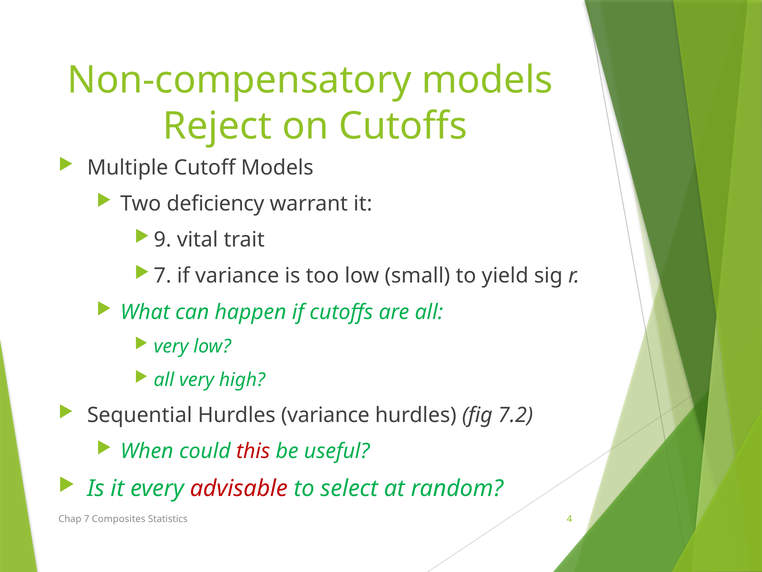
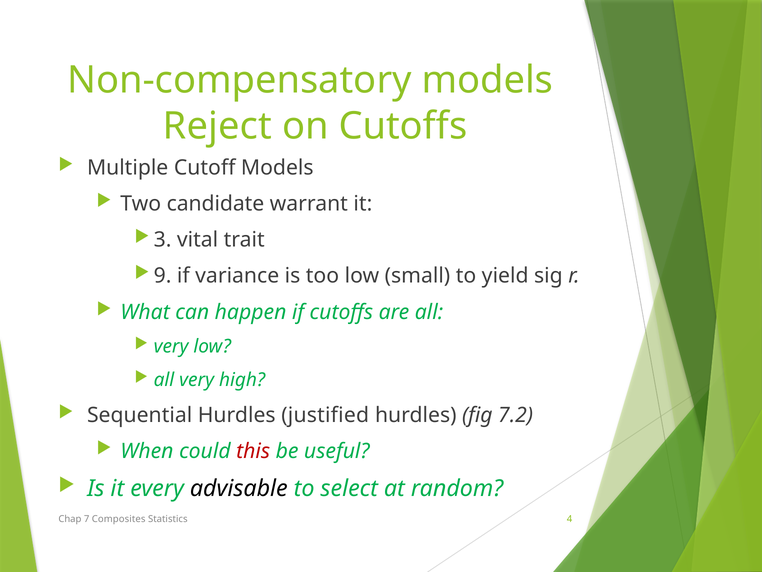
deficiency: deficiency -> candidate (215, 204)
9: 9 -> 3 (163, 240)
7: 7 -> 9 (163, 276)
Hurdles variance: variance -> justified (325, 415)
advisable colour: red -> black (239, 488)
